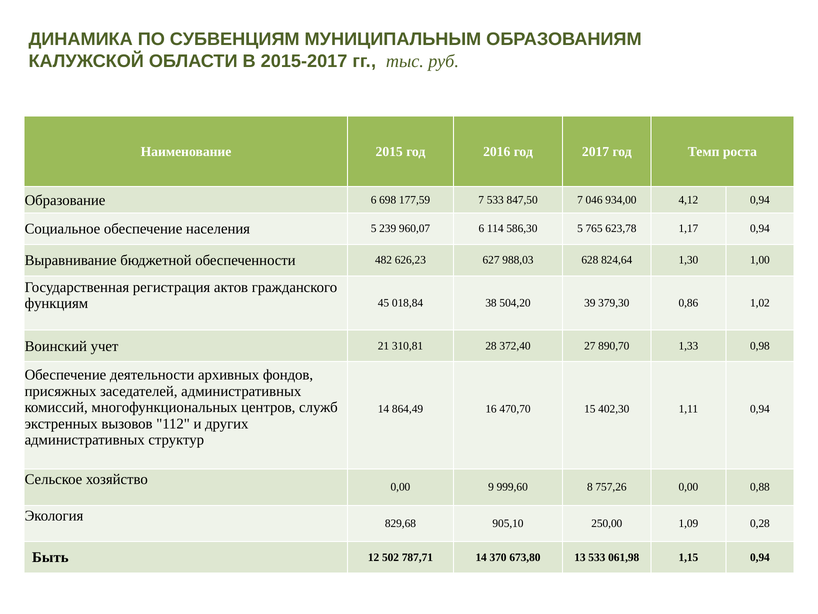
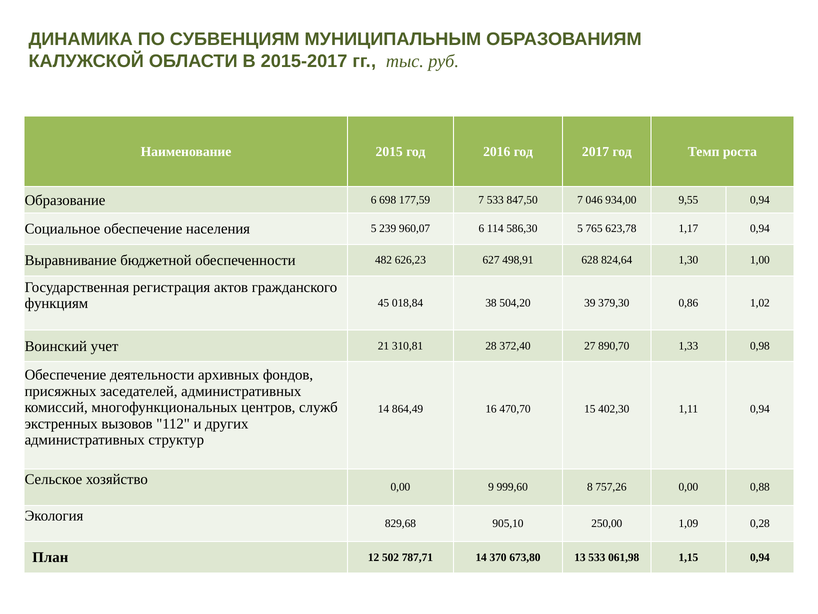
4,12: 4,12 -> 9,55 (688, 200)
988,03: 988,03 -> 498,91 (518, 260)
Быть: Быть -> План (50, 557)
